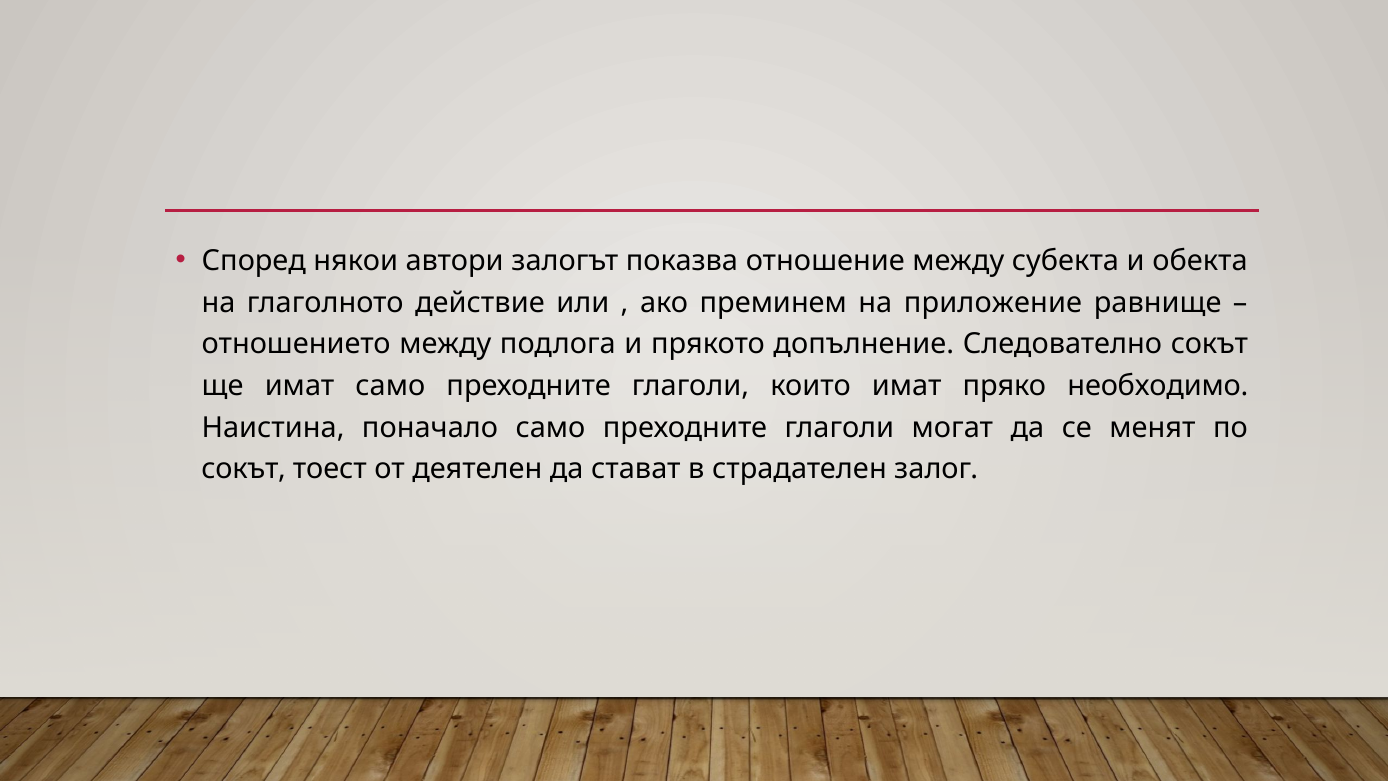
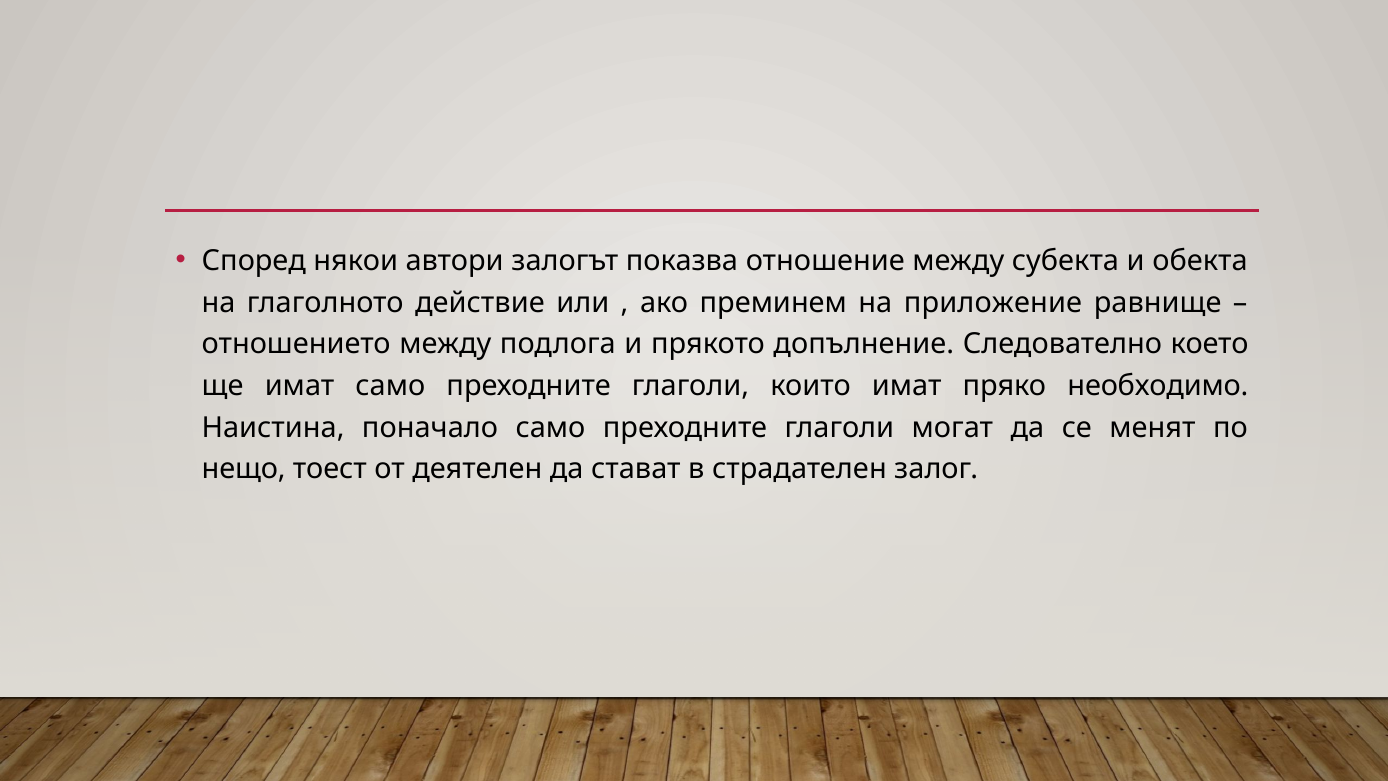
Следователно сокът: сокът -> което (1210, 344)
сокът: сокът -> нещо (244, 469)
